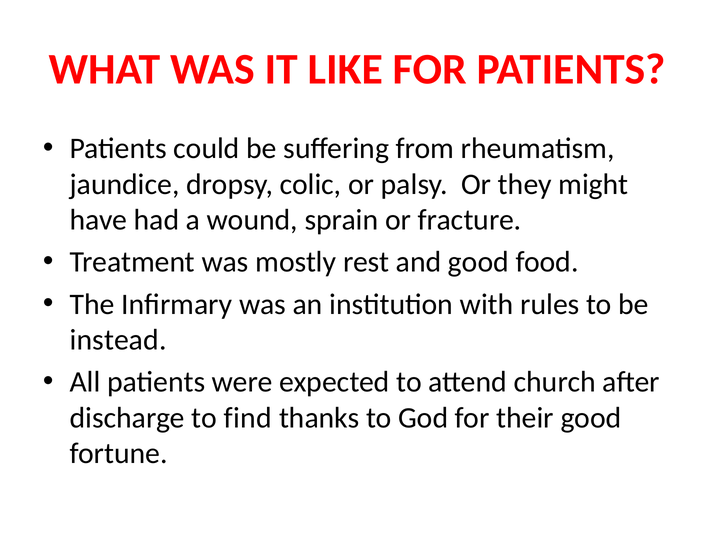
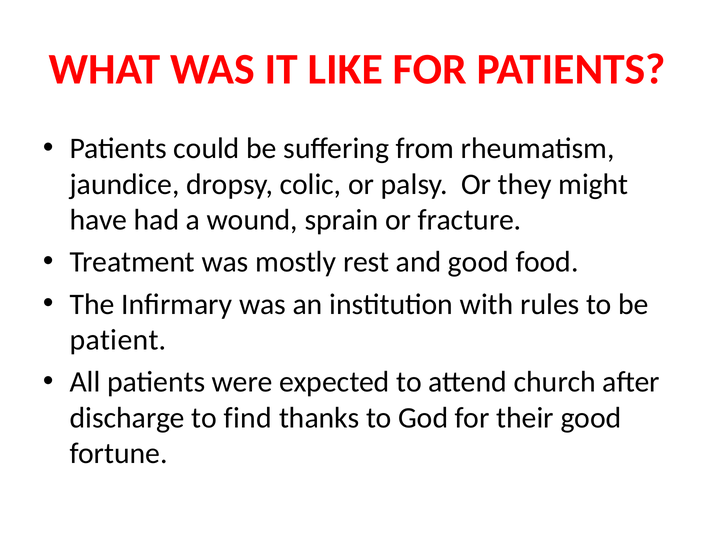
instead: instead -> patient (118, 340)
